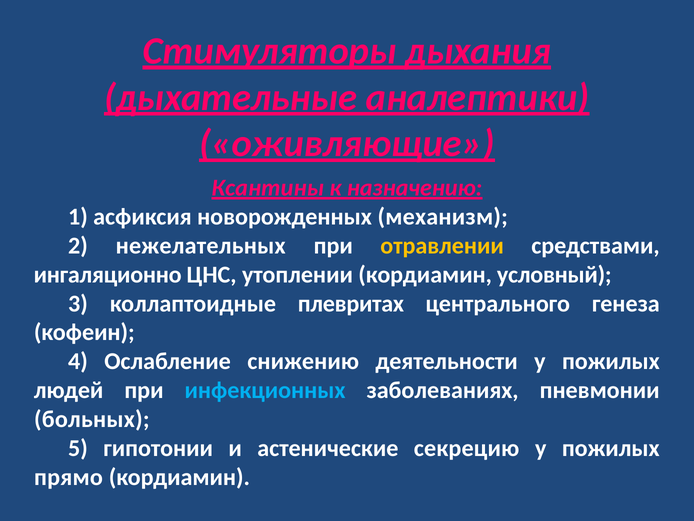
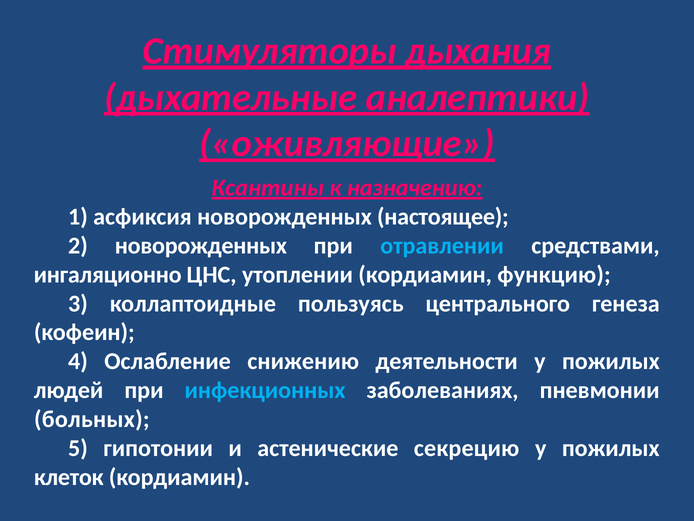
механизм: механизм -> настоящее (443, 217)
2 нежелательных: нежелательных -> новорожденных (201, 245)
отравлении colour: yellow -> light blue (442, 245)
условный: условный -> функцию (554, 274)
плевритах: плевритах -> пользуясь (351, 303)
прямо: прямо -> клеток (69, 477)
